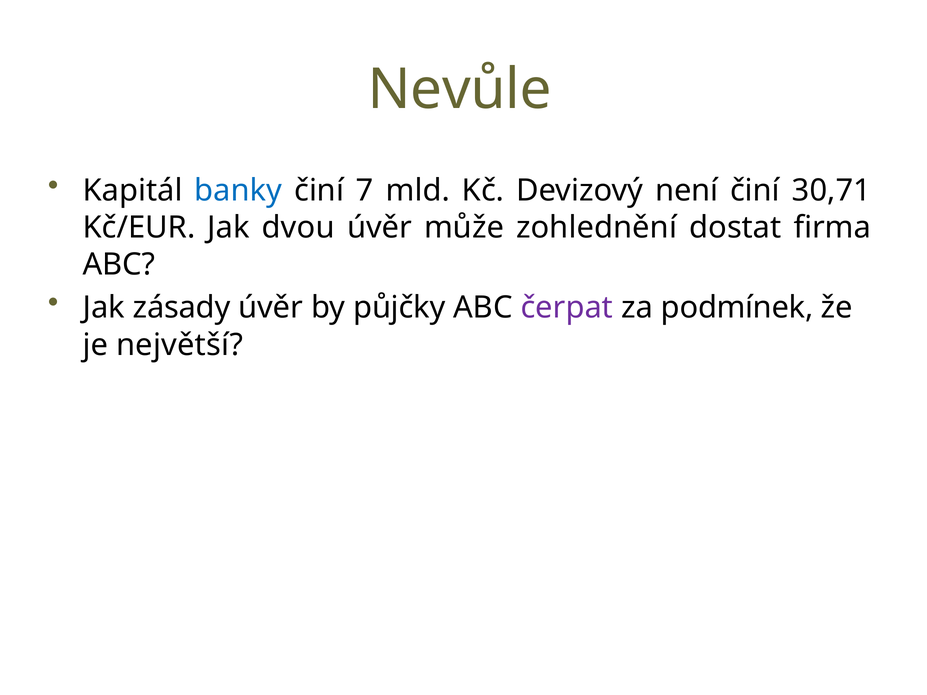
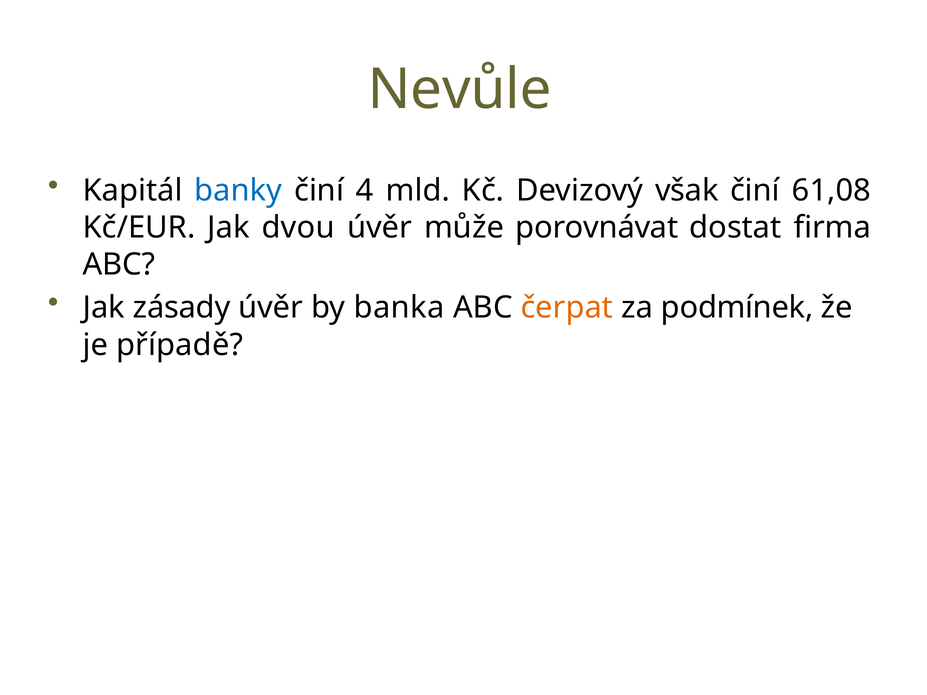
7: 7 -> 4 (365, 190)
není: není -> však (687, 190)
30,71: 30,71 -> 61,08 (831, 190)
zohlednění: zohlednění -> porovnávat (597, 228)
půjčky: půjčky -> banka (399, 308)
čerpat colour: purple -> orange (567, 308)
největší: největší -> případě (180, 345)
